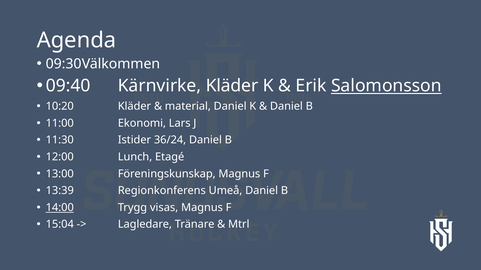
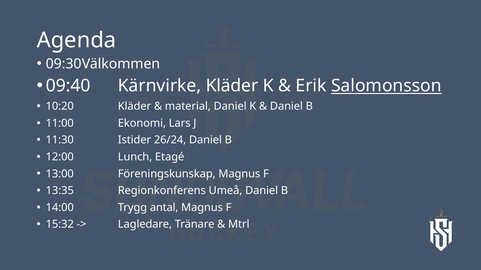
36/24: 36/24 -> 26/24 (170, 140)
13:39: 13:39 -> 13:35 (60, 191)
14:00 underline: present -> none (60, 208)
visas: visas -> antal (164, 208)
15:04: 15:04 -> 15:32 (60, 225)
